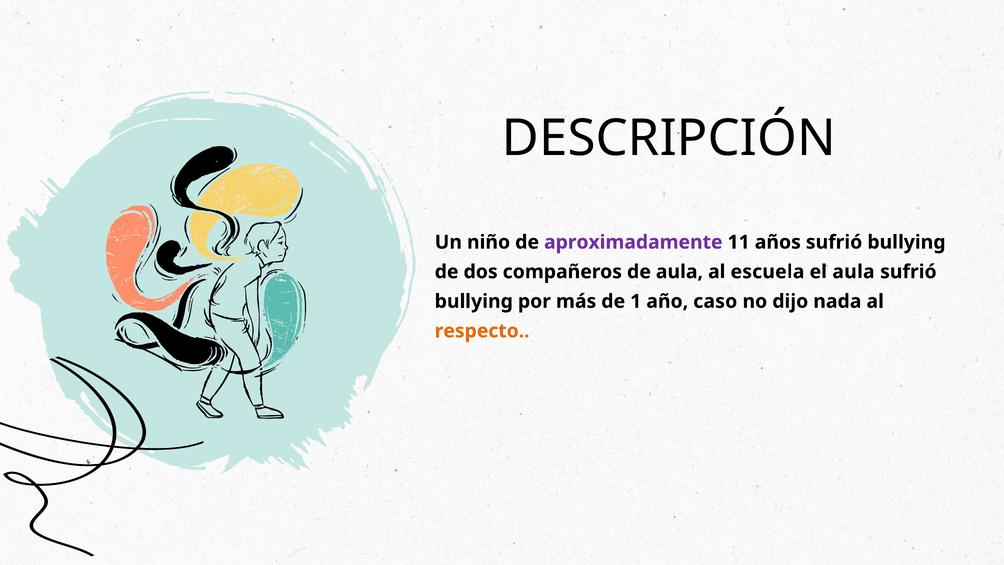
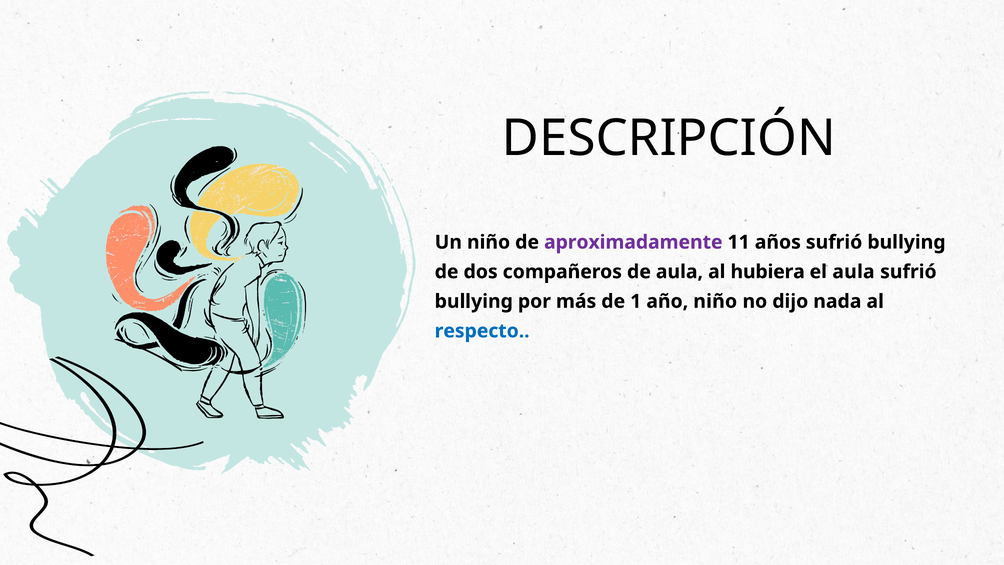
escuela: escuela -> hubiera (768, 272)
año caso: caso -> niño (715, 301)
respecto colour: orange -> blue (482, 331)
